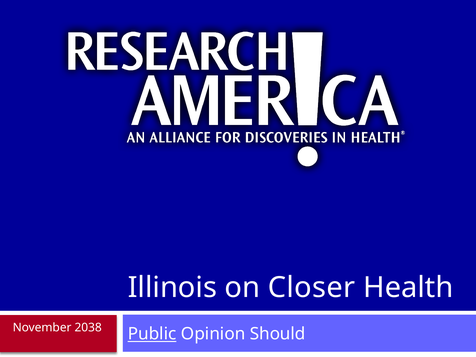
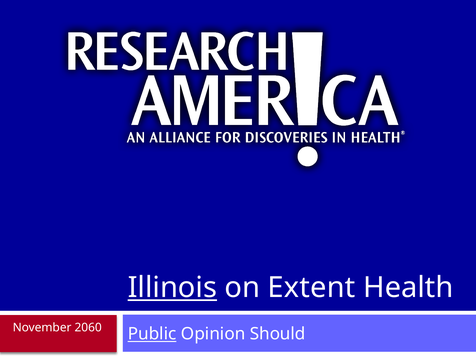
Illinois underline: none -> present (172, 288)
Closer: Closer -> Extent (312, 288)
2038: 2038 -> 2060 (88, 328)
